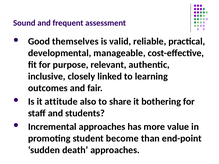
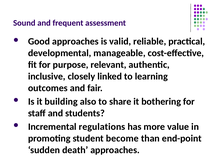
Good themselves: themselves -> approaches (75, 41)
attitude: attitude -> building (61, 102)
Incremental approaches: approaches -> regulations (102, 127)
